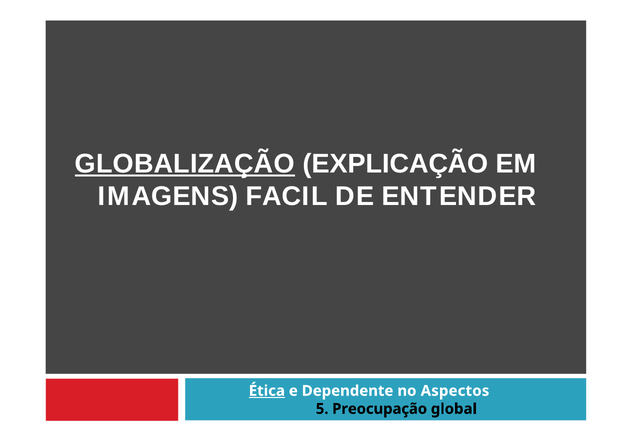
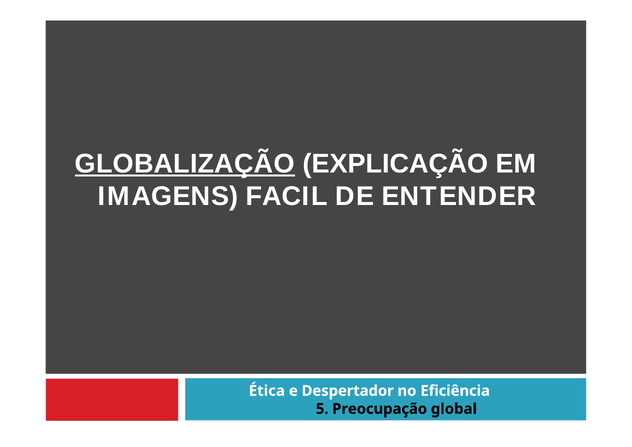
Ética underline: present -> none (267, 390)
Dependente: Dependente -> Despertador (348, 390)
Aspectos: Aspectos -> Eficiência (455, 390)
